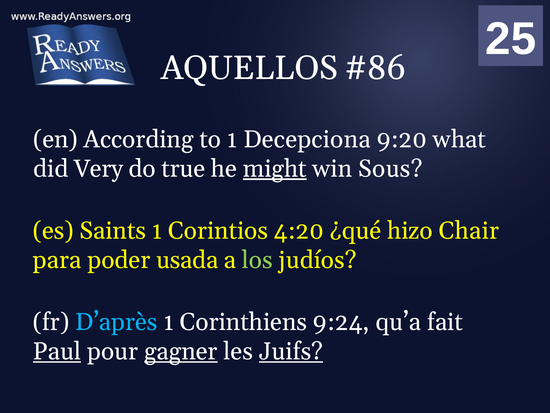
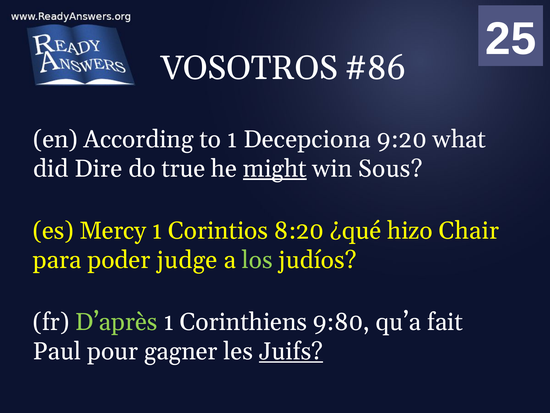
AQUELLOS: AQUELLOS -> VOSOTROS (249, 68)
Very: Very -> Dire (98, 168)
Saints: Saints -> Mercy (113, 230)
4:20: 4:20 -> 8:20 (299, 230)
usada: usada -> judge (187, 260)
D’après colour: light blue -> light green (116, 322)
9:24: 9:24 -> 9:80 (341, 322)
Paul underline: present -> none (57, 351)
gagner underline: present -> none (181, 351)
